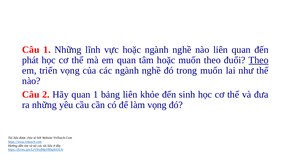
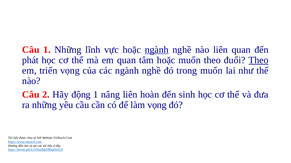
ngành underline: none -> present (157, 50)
Hãy quan: quan -> động (81, 95)
bảng: bảng -> nâng (111, 95)
khỏe: khỏe -> hoàn (150, 95)
